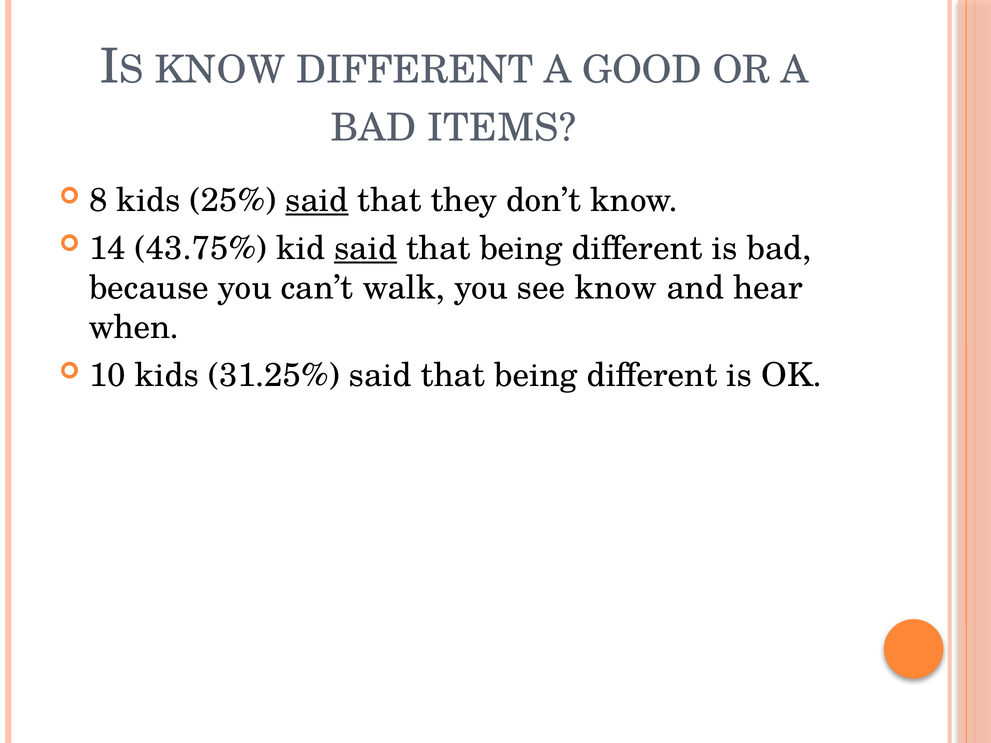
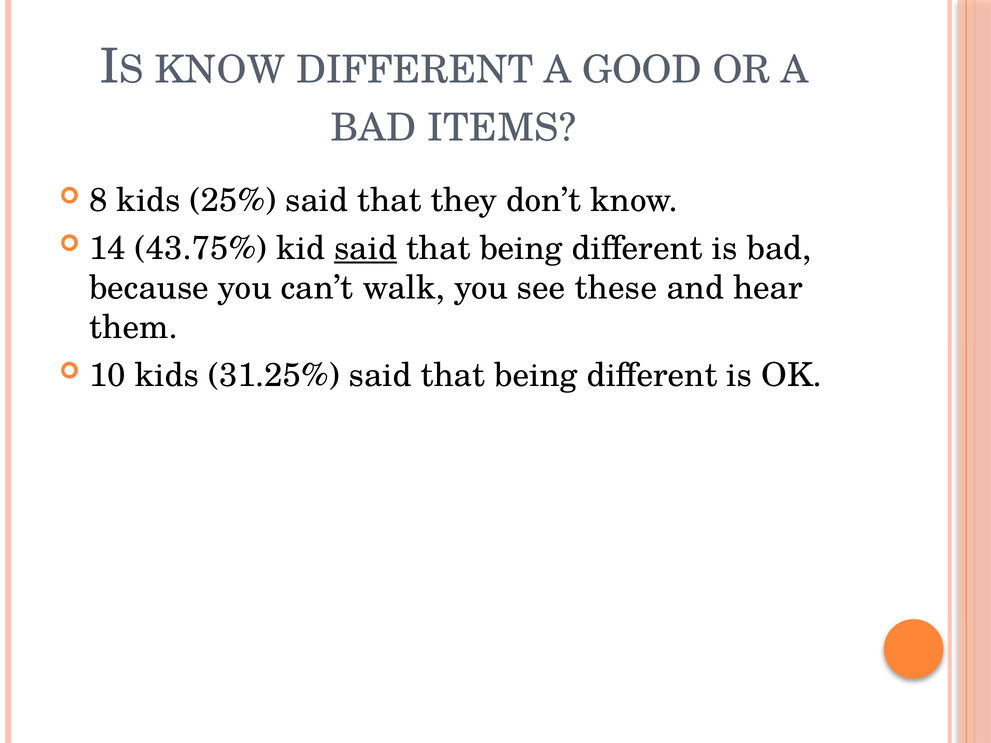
said underline: present -> none (317, 200)
see know: know -> these (616, 288)
when: when -> them (134, 328)
